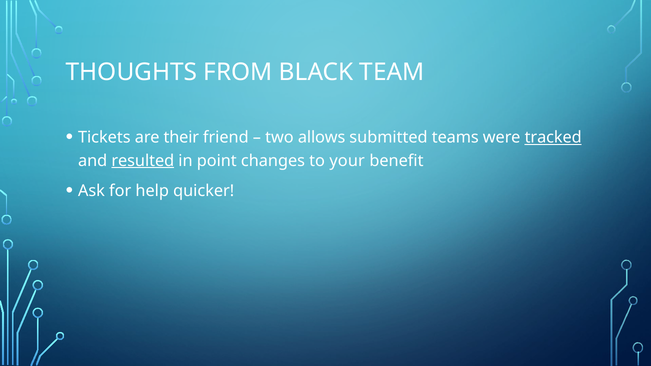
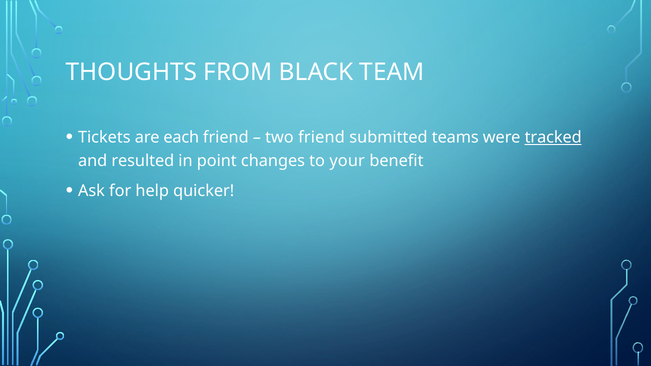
their: their -> each (181, 137)
two allows: allows -> friend (321, 137)
resulted underline: present -> none (143, 161)
